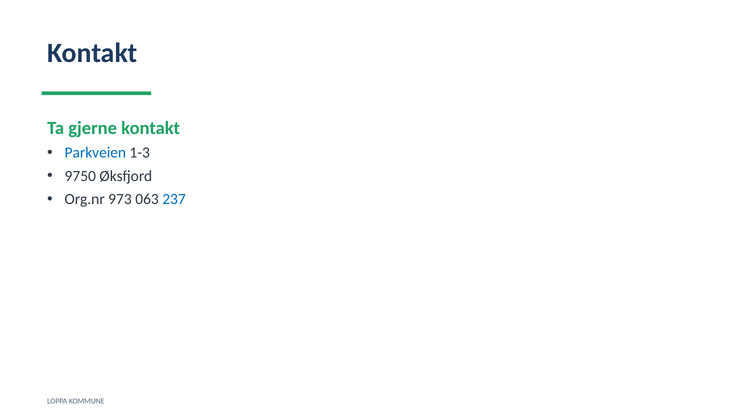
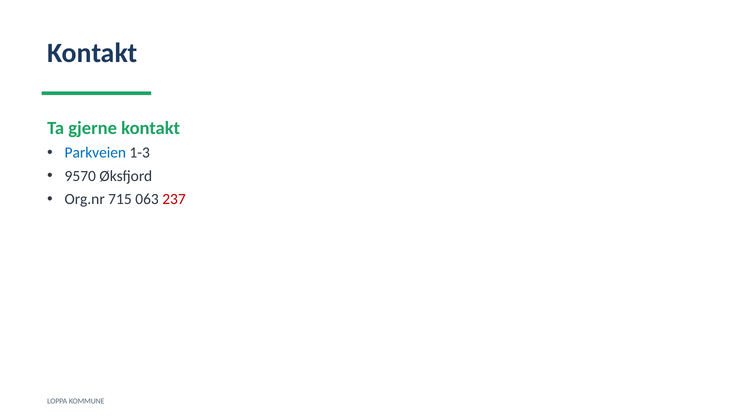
9750: 9750 -> 9570 (80, 176)
973: 973 -> 715 (120, 199)
237 colour: blue -> red (174, 199)
